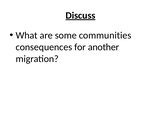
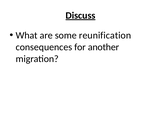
communities: communities -> reunification (105, 36)
